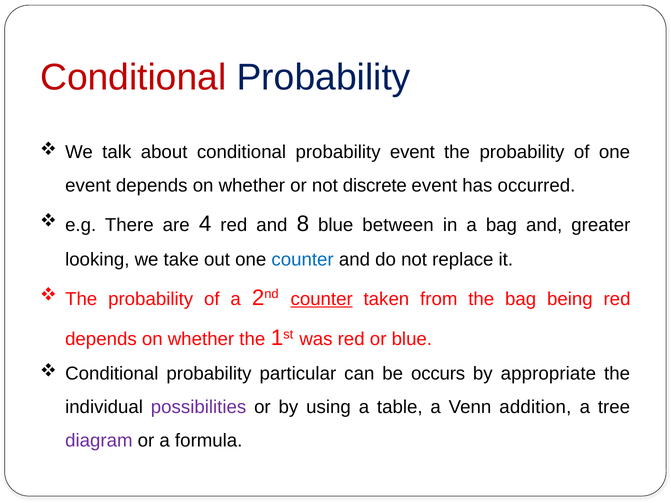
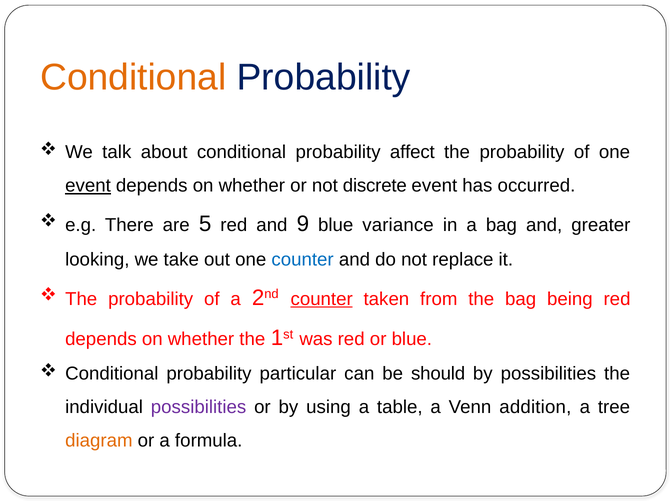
Conditional colour: red -> orange (133, 78)
probability event: event -> affect (412, 152)
event underline: none -> present (88, 186)
4: 4 -> 5 (205, 224)
8: 8 -> 9 (303, 224)
between: between -> variance (398, 225)
occurs: occurs -> should (438, 374)
by appropriate: appropriate -> possibilities (548, 374)
diagram colour: purple -> orange (99, 441)
